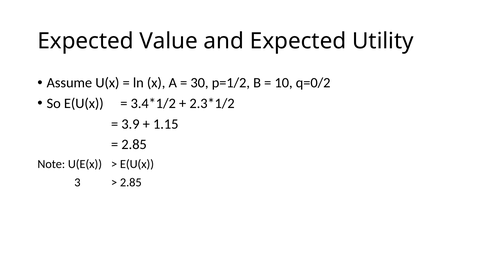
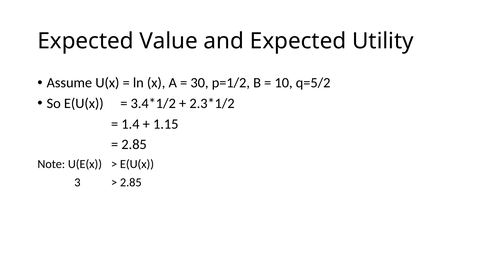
q=0/2: q=0/2 -> q=5/2 (313, 83)
3.9: 3.9 -> 1.4 (130, 124)
